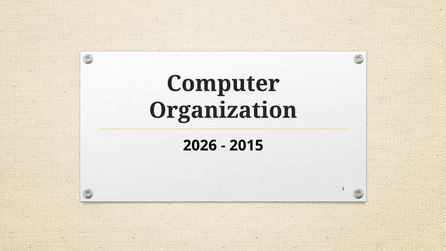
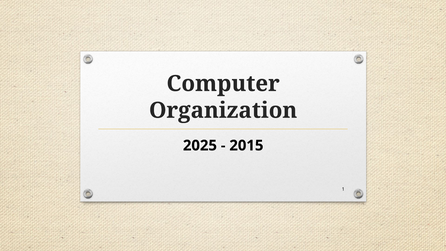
2026: 2026 -> 2025 (200, 145)
